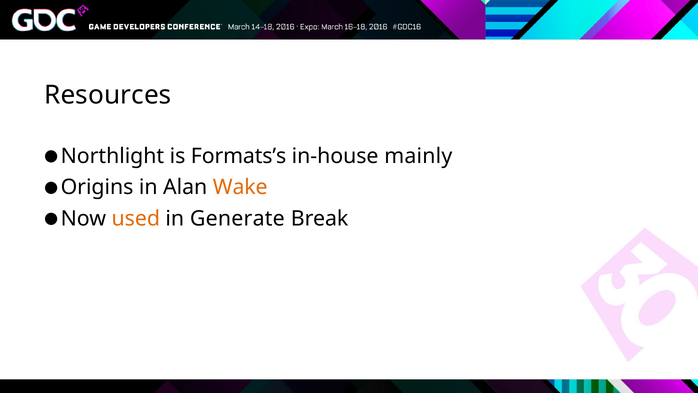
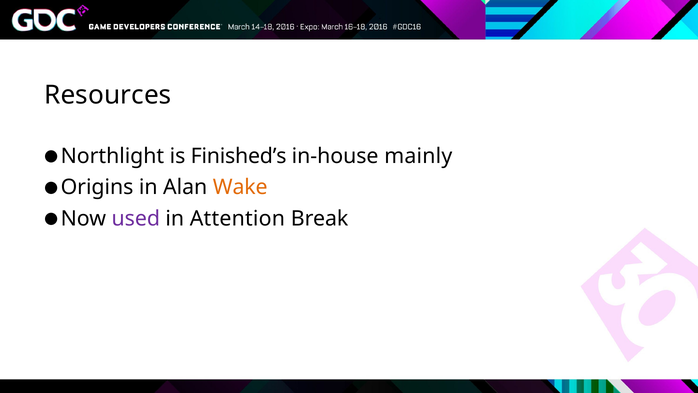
Formats’s: Formats’s -> Finished’s (239, 156)
used colour: orange -> purple (136, 219)
Generate: Generate -> Attention (237, 219)
